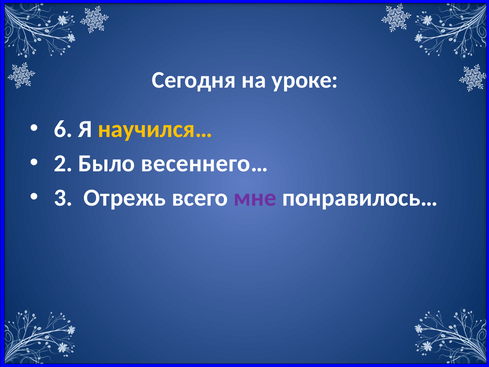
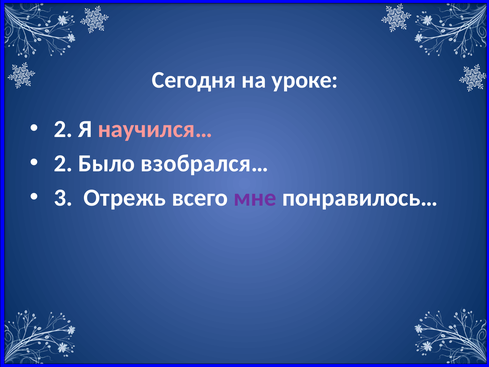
6: 6 -> 2 (63, 129)
научился… colour: yellow -> pink (155, 129)
весеннего…: весеннего… -> взобрался… (205, 163)
